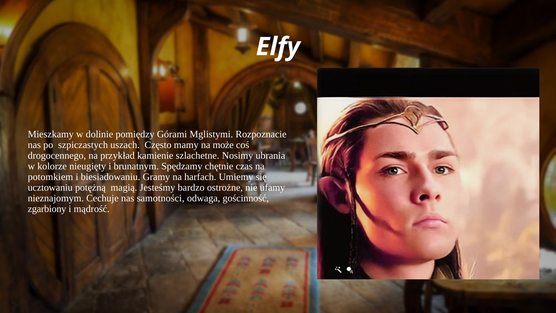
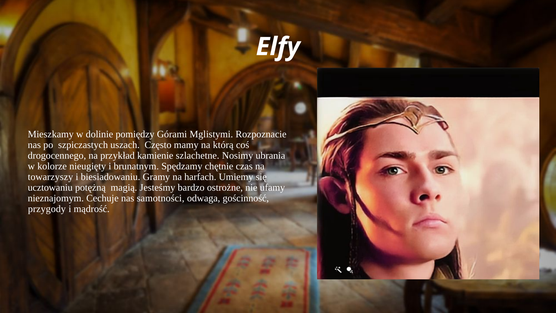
może: może -> którą (223, 145)
potomkiem: potomkiem -> towarzyszy (50, 177)
zgarbiony: zgarbiony -> przygody (47, 209)
